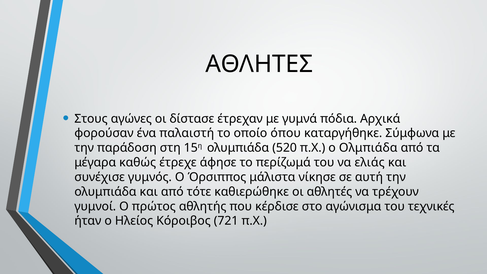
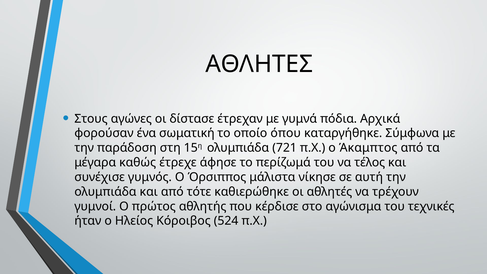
παλαιστή: παλαιστή -> σωματική (187, 133)
520: 520 -> 721 (285, 148)
Ολμπιάδα: Ολμπιάδα -> Άκαμπτος (368, 148)
ελιάς: ελιάς -> τέλος (370, 162)
721: 721 -> 524 (226, 221)
